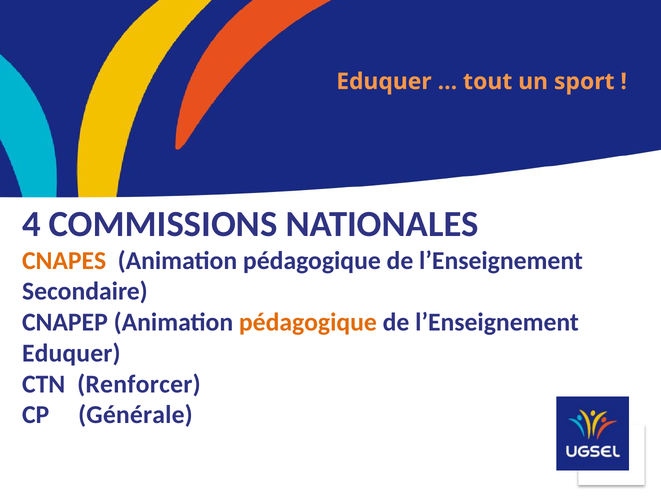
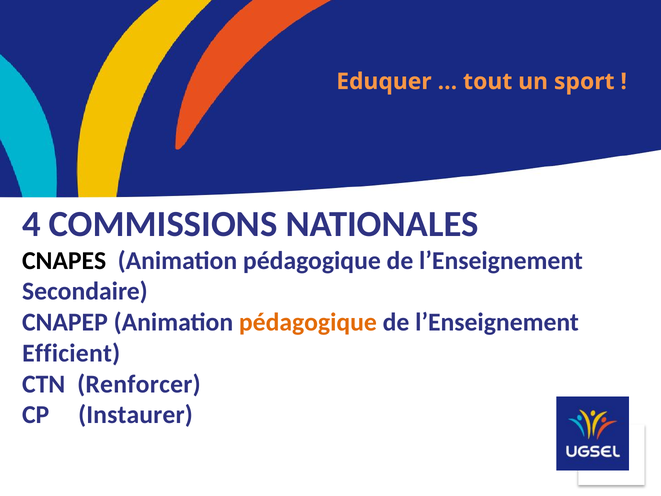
CNAPES colour: orange -> black (64, 260)
Eduquer: Eduquer -> Efficient (71, 353)
Générale: Générale -> Instaurer (135, 415)
